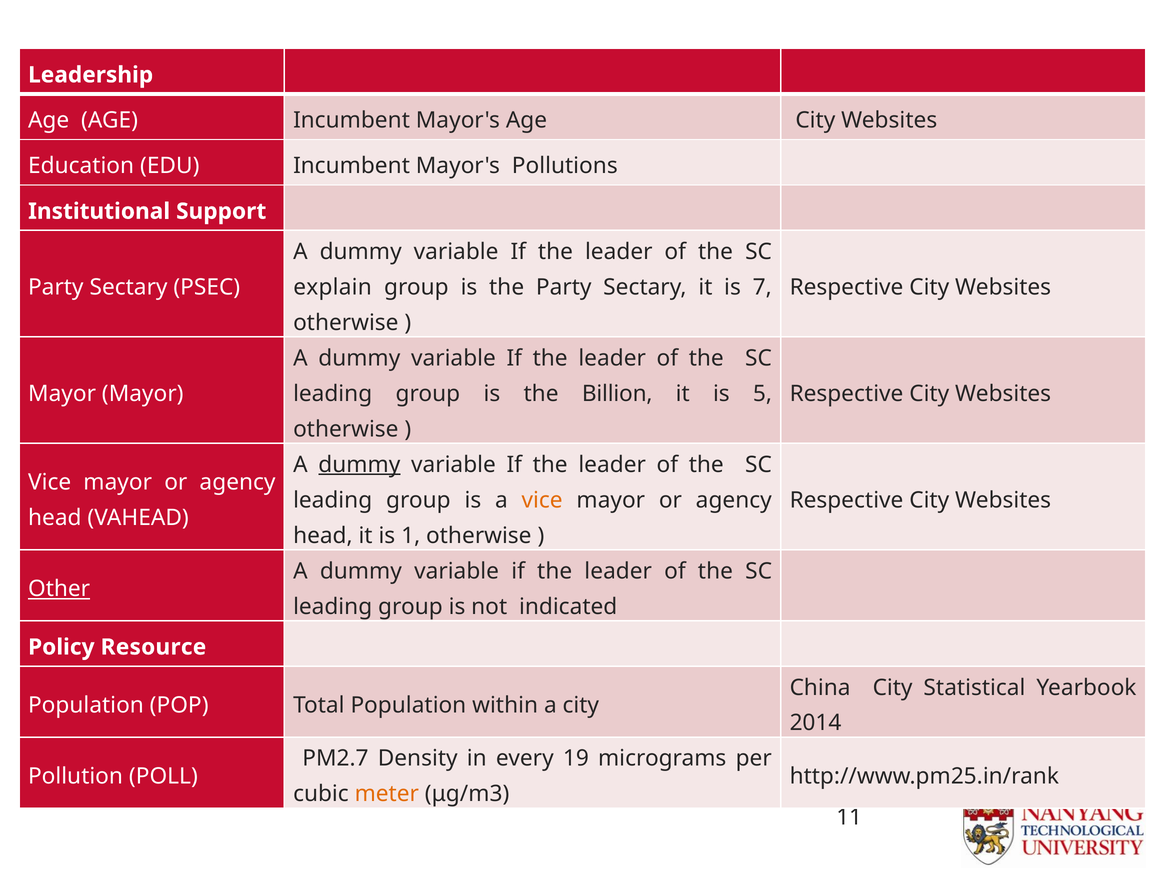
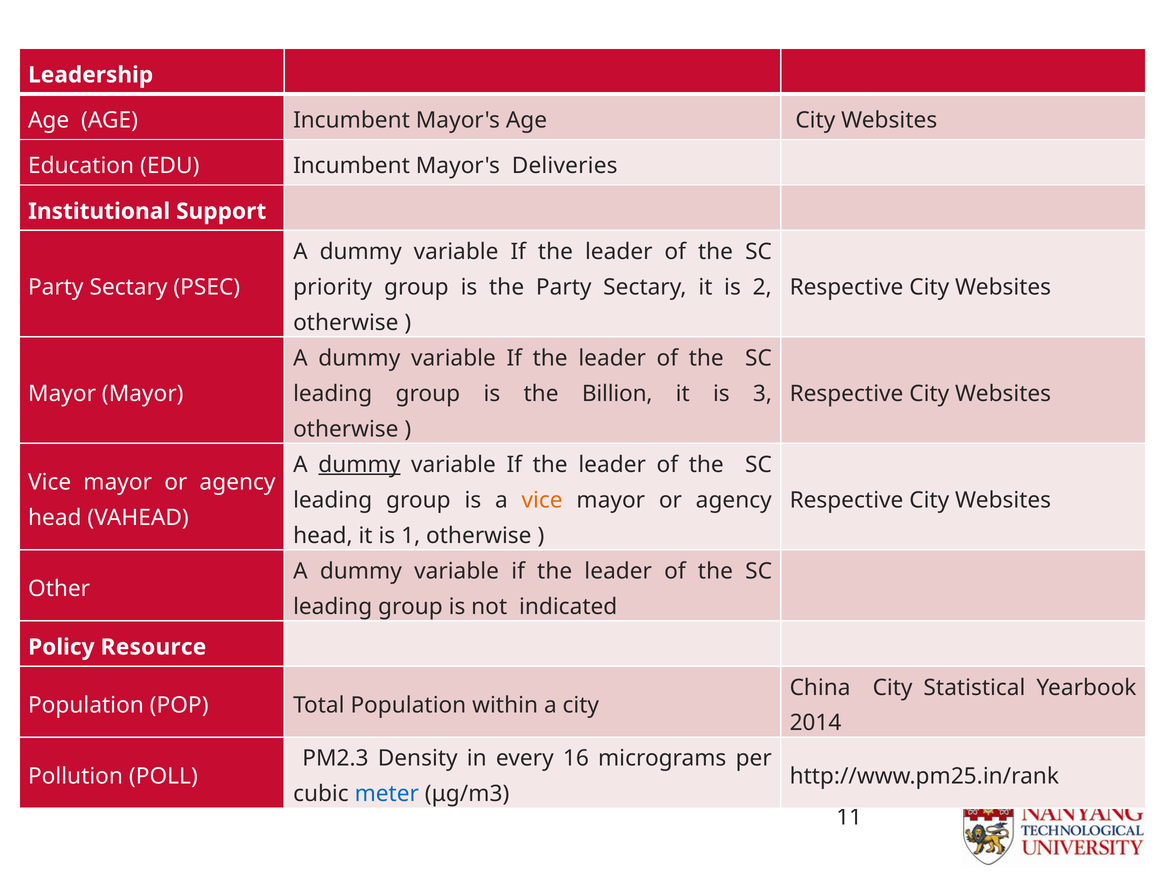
Pollutions: Pollutions -> Deliveries (565, 166)
explain: explain -> priority (333, 287)
7: 7 -> 2 (762, 287)
5: 5 -> 3 (762, 394)
Other underline: present -> none (59, 589)
PM2.7: PM2.7 -> PM2.3 (335, 758)
19: 19 -> 16 (576, 758)
meter colour: orange -> blue (387, 794)
